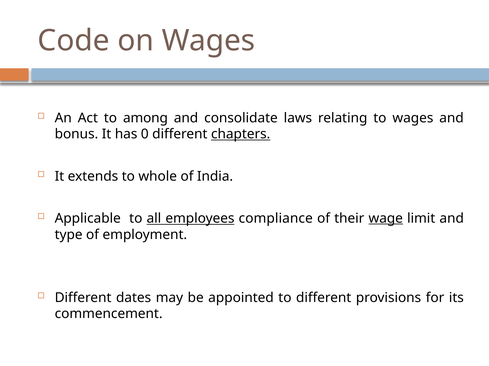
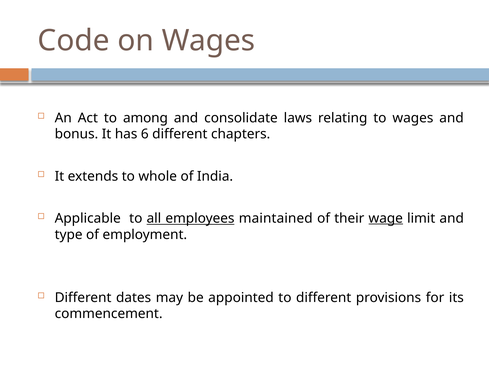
0: 0 -> 6 (145, 134)
chapters underline: present -> none (241, 134)
compliance: compliance -> maintained (276, 219)
